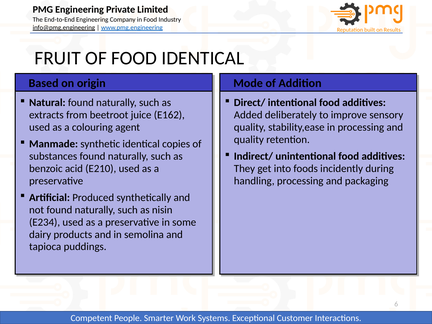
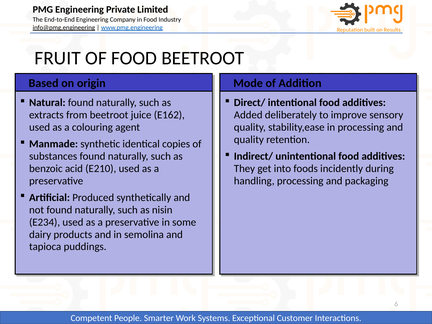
FOOD IDENTICAL: IDENTICAL -> BEETROOT (203, 58)
